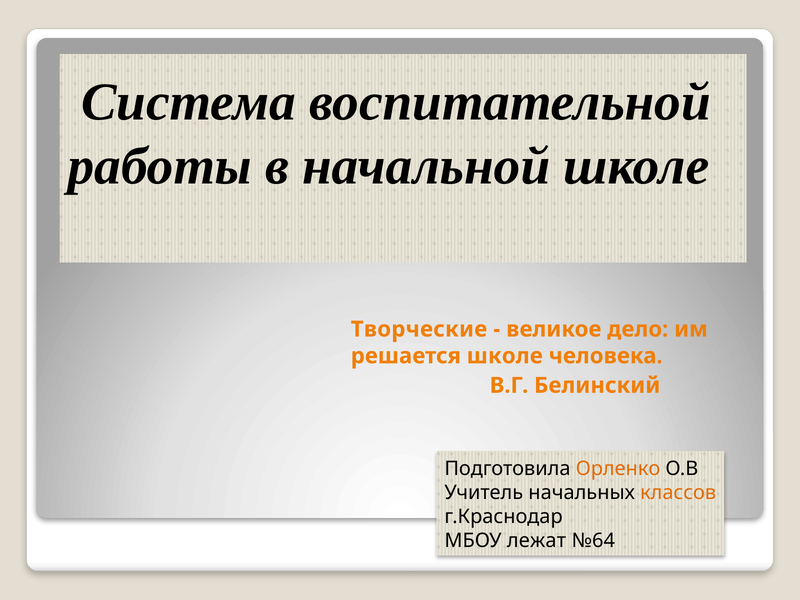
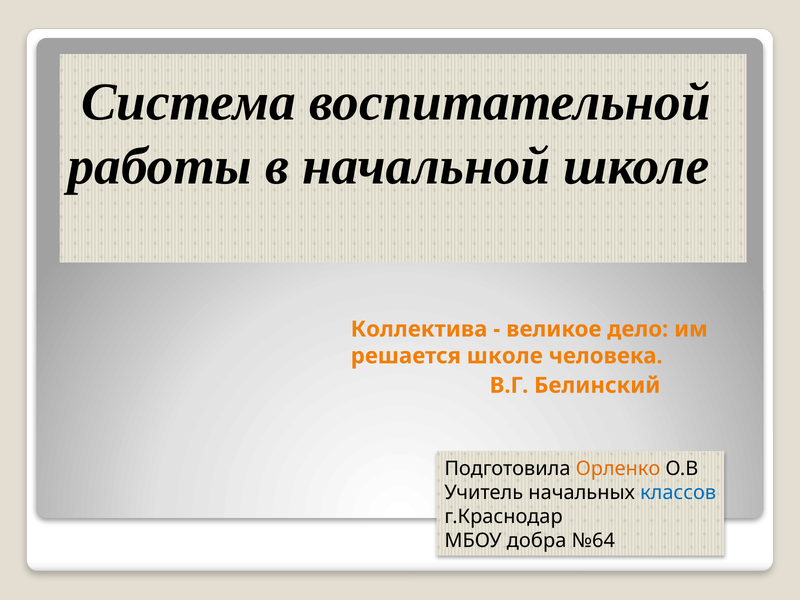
Творческие: Творческие -> Коллектива (419, 329)
классов colour: orange -> blue (678, 493)
лежат: лежат -> добра (537, 541)
